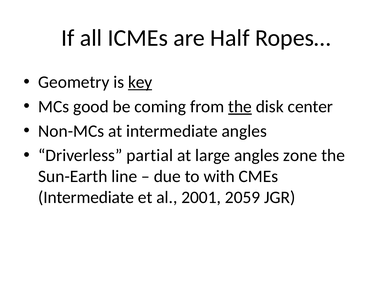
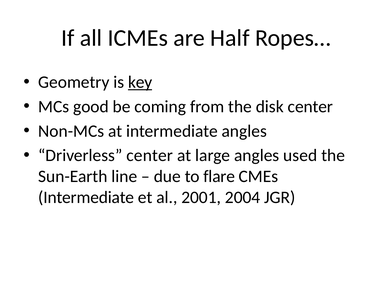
the underline: present -> none (240, 107)
Driverless partial: partial -> center (150, 155)
zone: zone -> used (300, 155)
with: with -> flare (219, 176)
2059: 2059 -> 2004 (243, 197)
